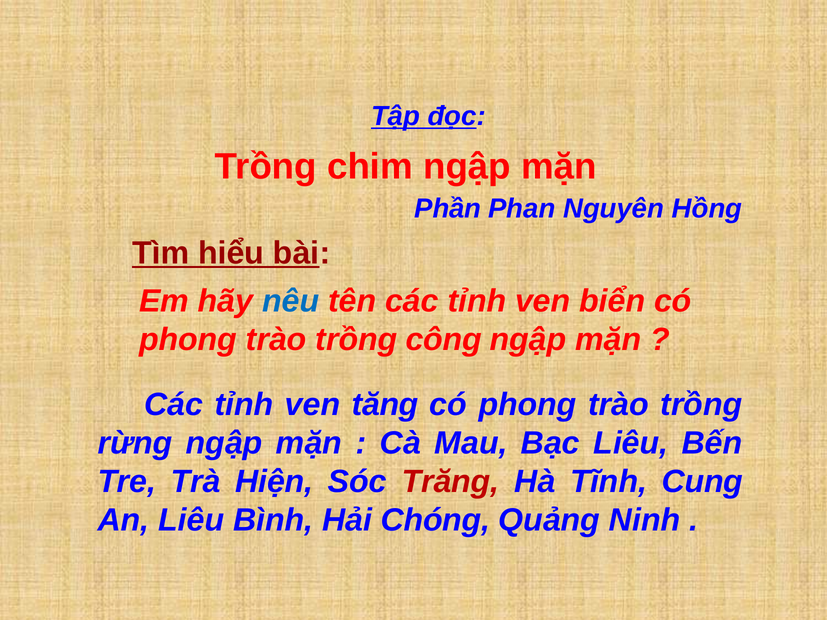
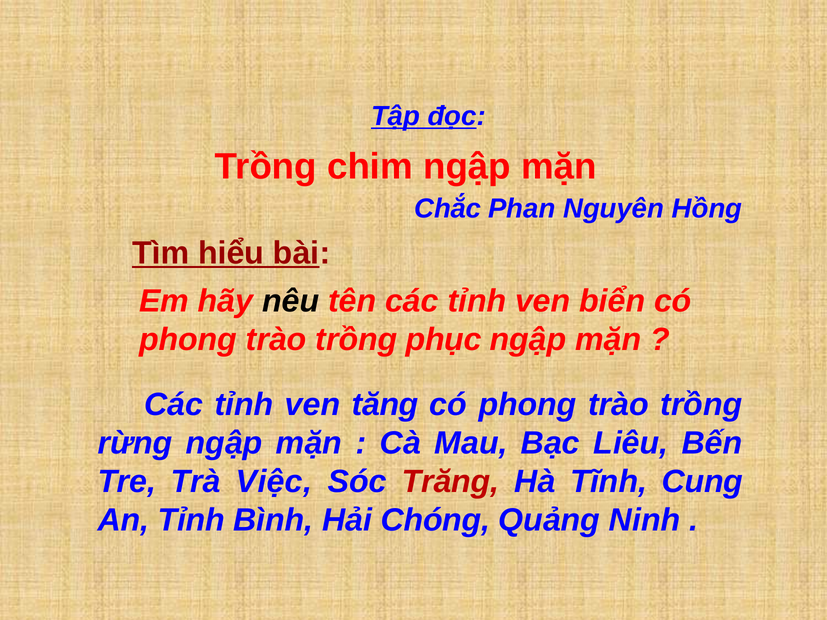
Phần: Phần -> Chắc (448, 209)
nêu colour: blue -> black (291, 301)
công: công -> phục (444, 340)
Hiện: Hiện -> Việc (274, 482)
An Liêu: Liêu -> Tỉnh (191, 520)
